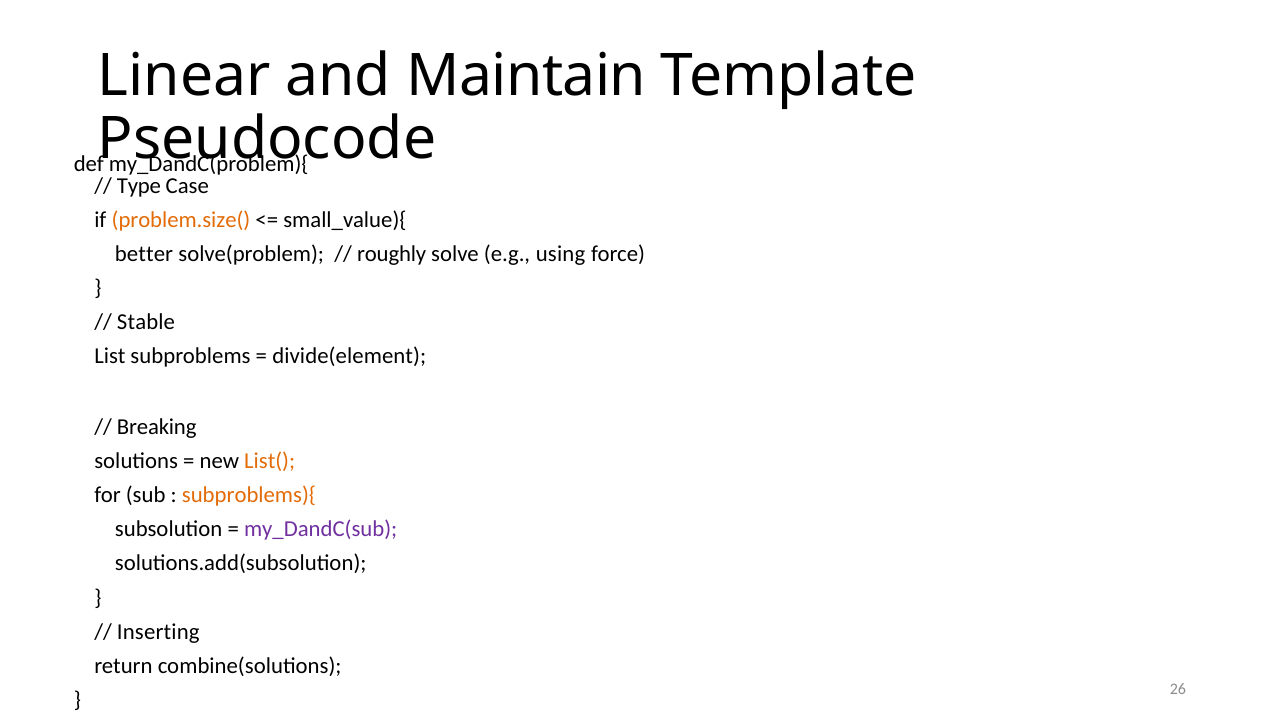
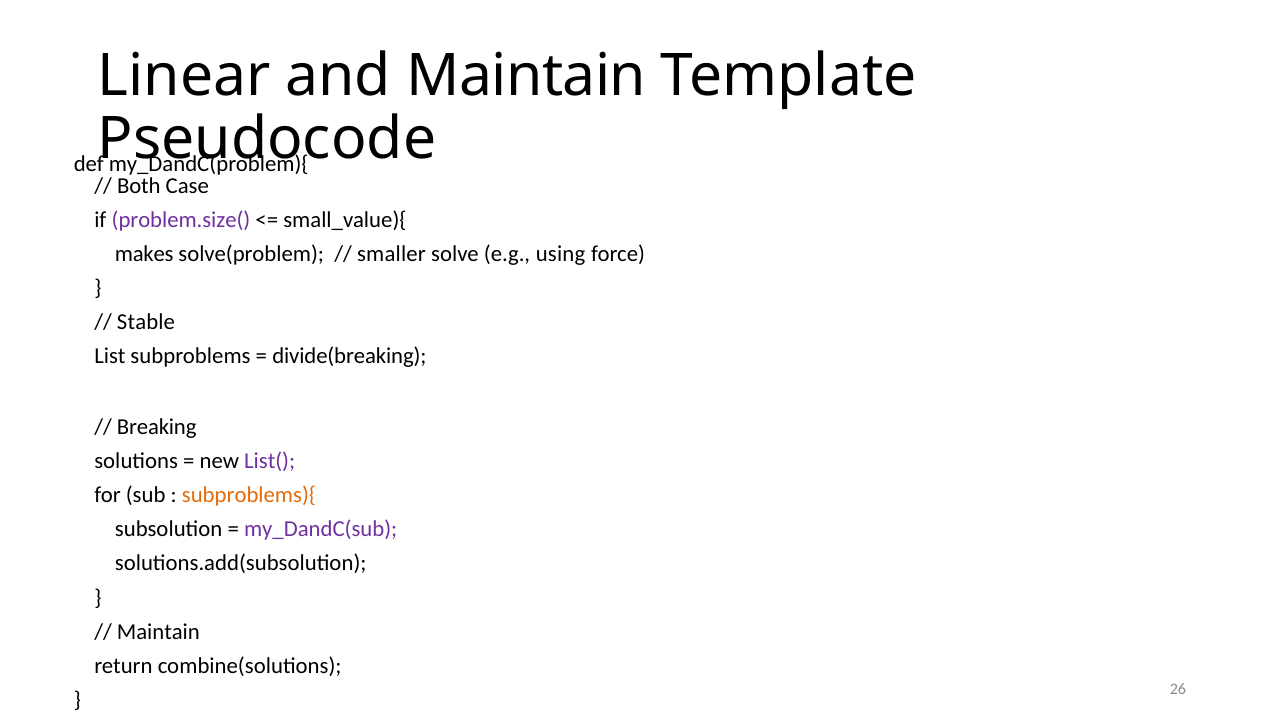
Type: Type -> Both (139, 186)
problem.size( colour: orange -> purple (181, 220)
better: better -> makes (144, 254)
roughly: roughly -> smaller (391, 254)
divide(element: divide(element -> divide(breaking (349, 356)
List( colour: orange -> purple (270, 461)
Inserting: Inserting -> Maintain (158, 632)
